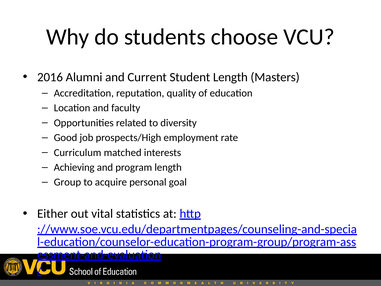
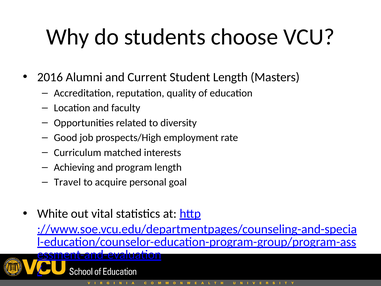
Group: Group -> Travel (67, 182)
Either: Either -> White (53, 214)
